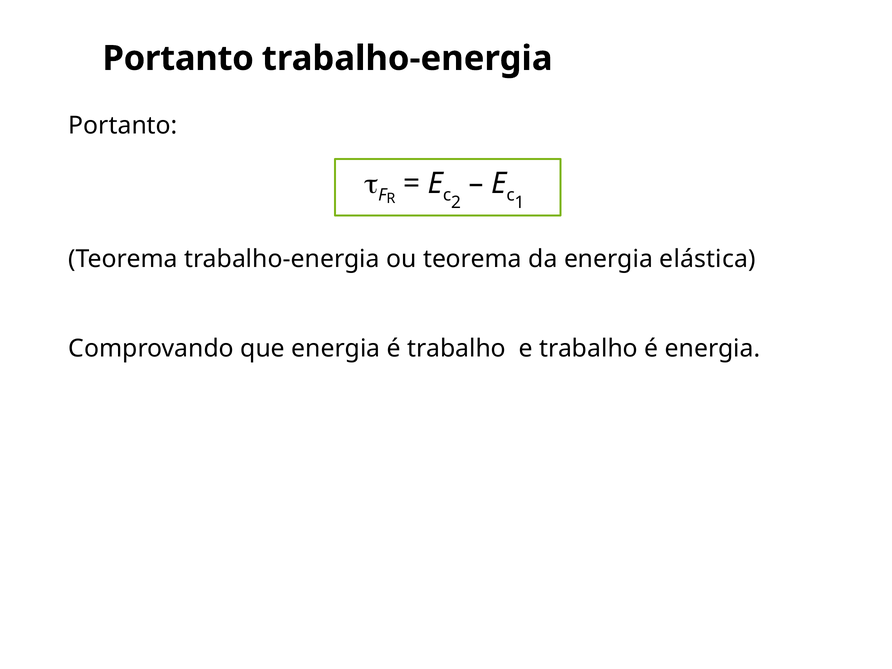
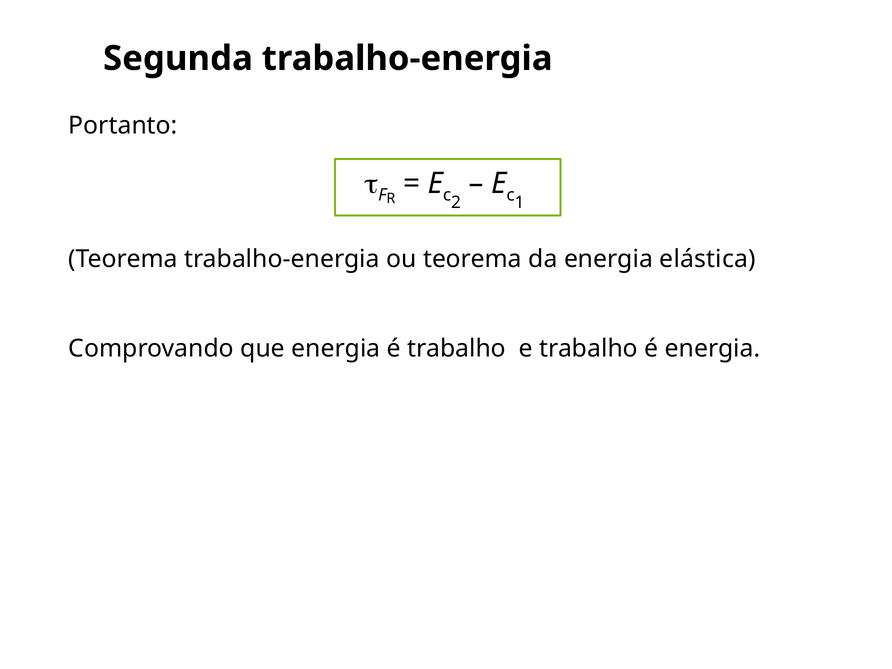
Portanto: Portanto -> Segunda (178, 58)
